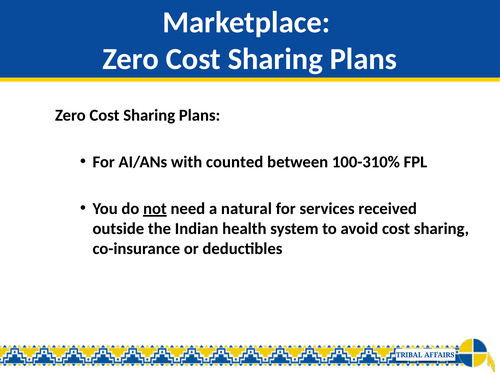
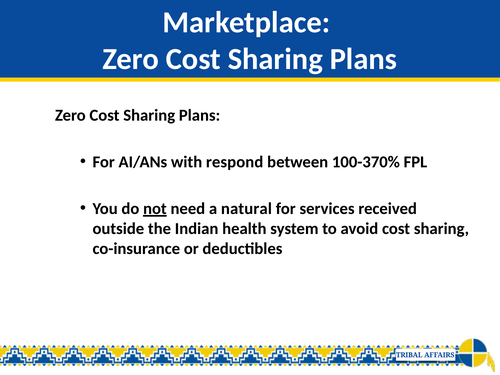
counted: counted -> respond (235, 162)
100-310%: 100-310% -> 100-370% (366, 162)
